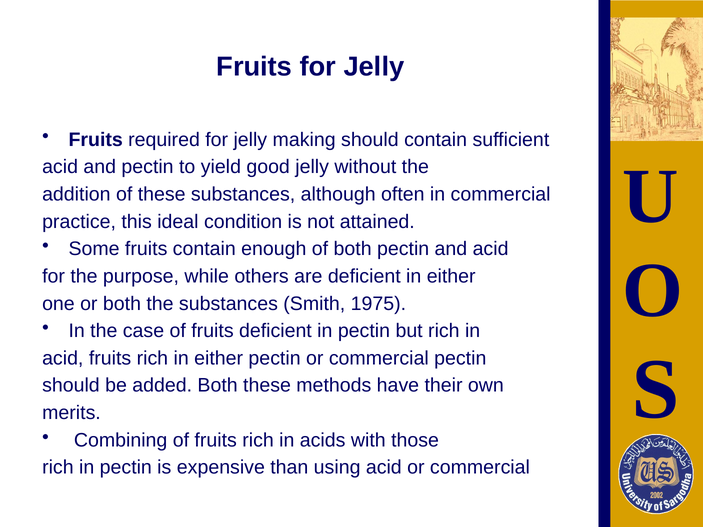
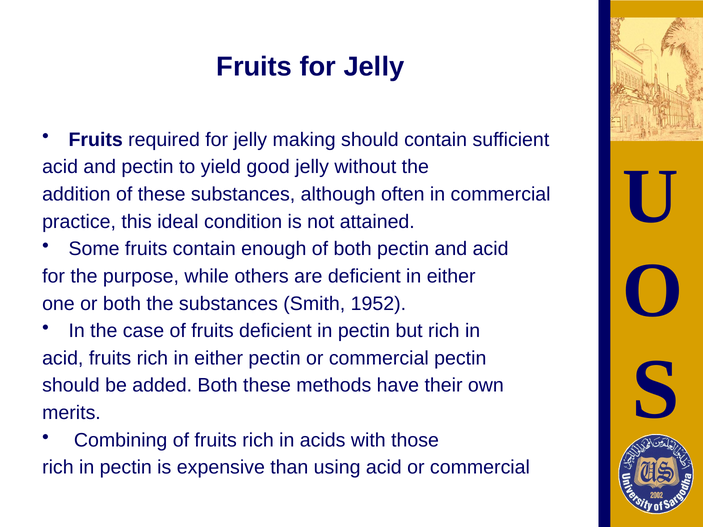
1975: 1975 -> 1952 (378, 304)
